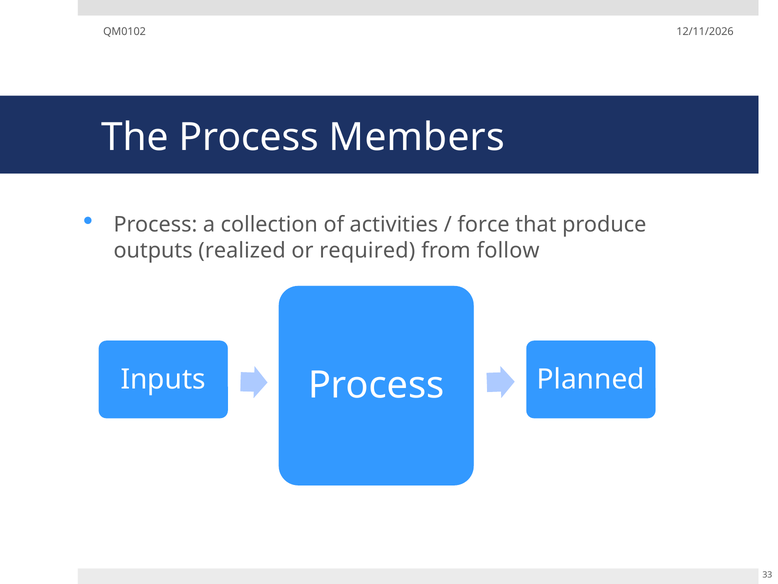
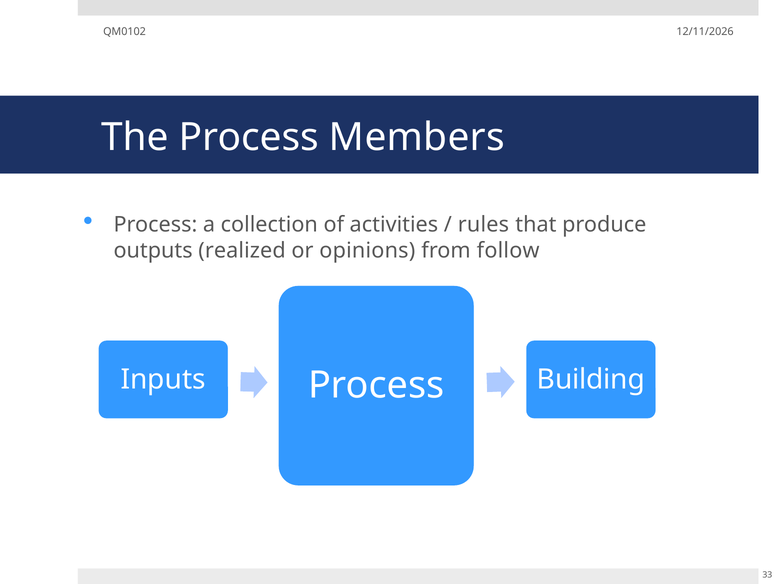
force: force -> rules (483, 224)
required: required -> opinions (367, 250)
Planned: Planned -> Building (591, 379)
